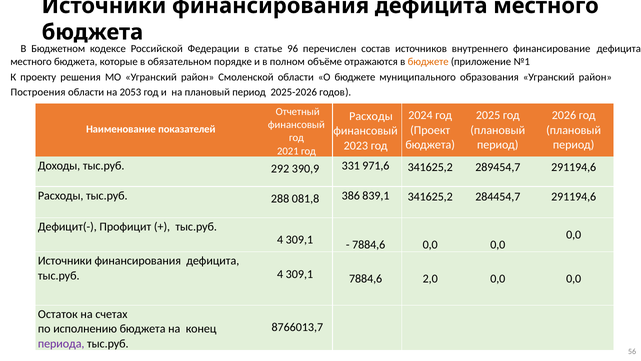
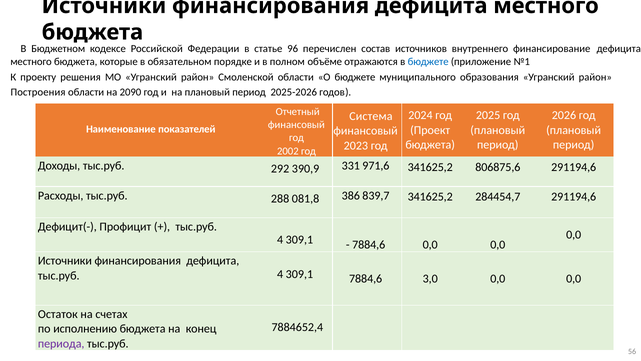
бюджете colour: orange -> blue (428, 62)
2053: 2053 -> 2090 (130, 92)
Расходы: Расходы -> Система (371, 116)
2021: 2021 -> 2002 (288, 151)
289454,7: 289454,7 -> 806875,6 (498, 167)
839,1: 839,1 -> 839,7 (376, 196)
2,0: 2,0 -> 3,0 (430, 279)
8766013,7: 8766013,7 -> 7884652,4 (297, 327)
